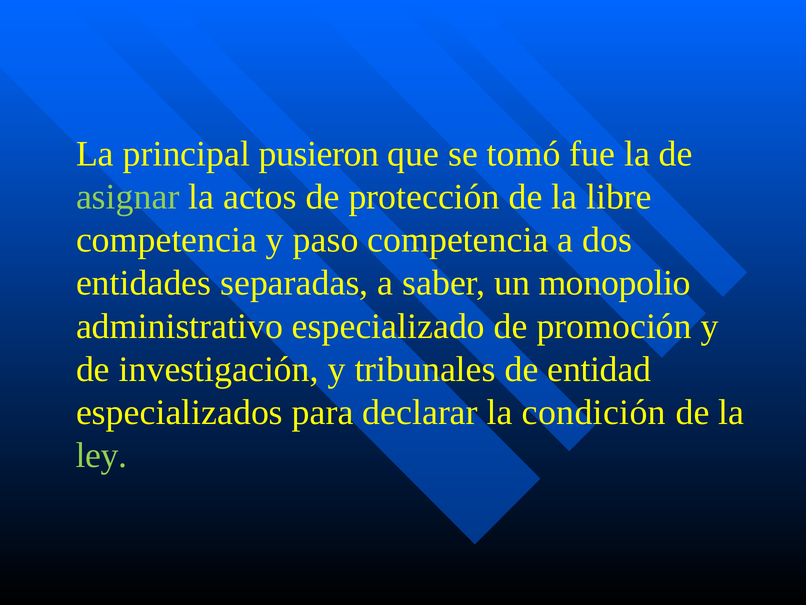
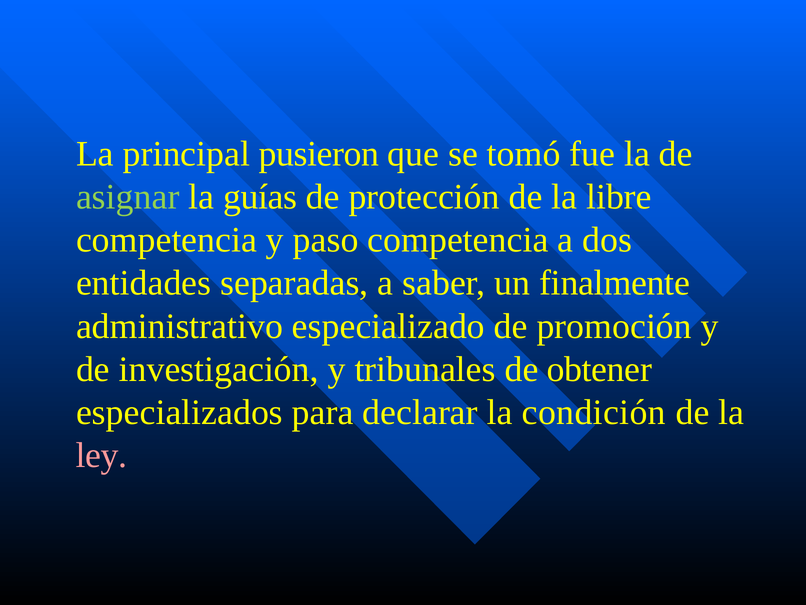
actos: actos -> guías (260, 197)
monopolio: monopolio -> finalmente (615, 283)
entidad: entidad -> obtener (599, 369)
ley colour: light green -> pink (101, 455)
